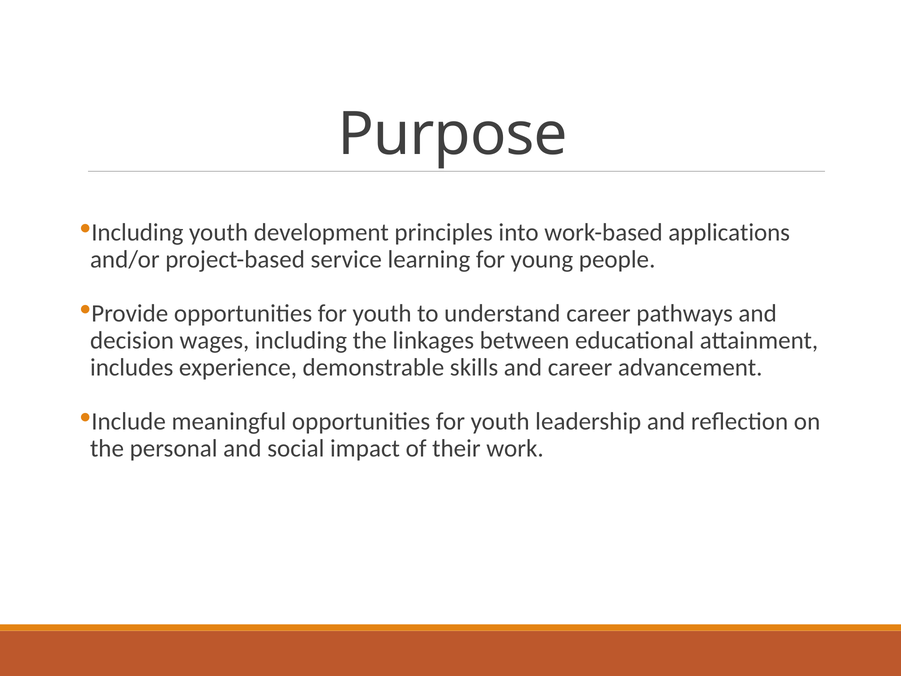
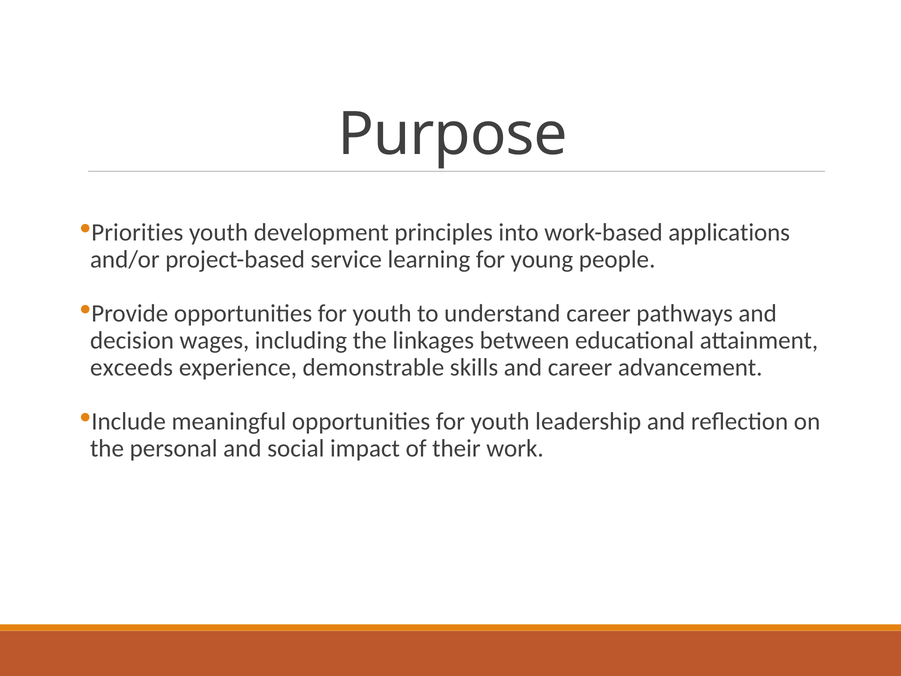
Including: Including -> Priorities (137, 232)
includes: includes -> exceeds (132, 367)
